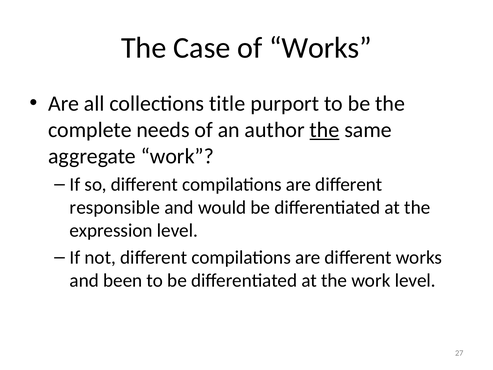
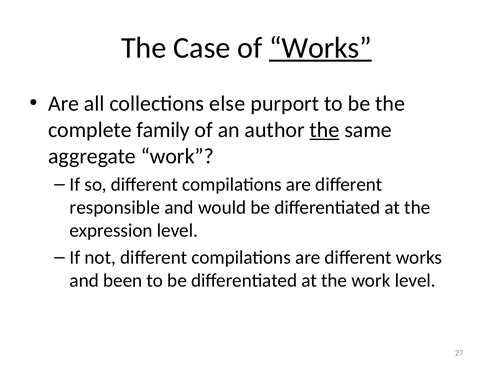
Works underline: none -> present (320, 48)
title: title -> else (227, 103)
needs: needs -> family (163, 130)
